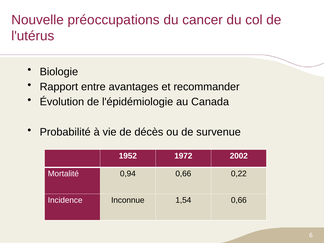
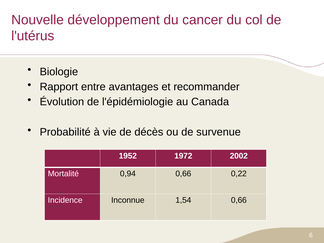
préoccupations: préoccupations -> développement (114, 20)
